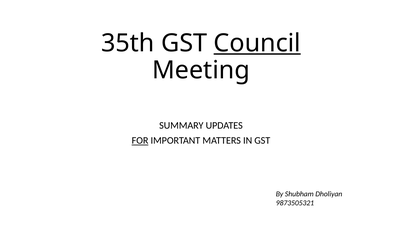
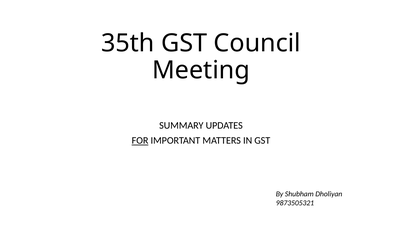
Council underline: present -> none (257, 43)
